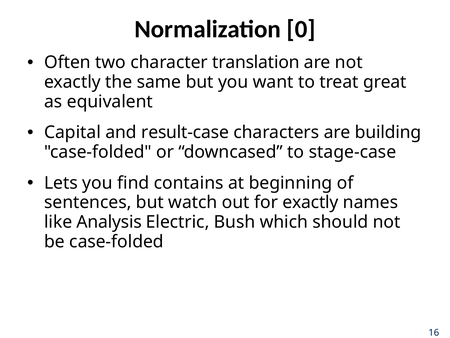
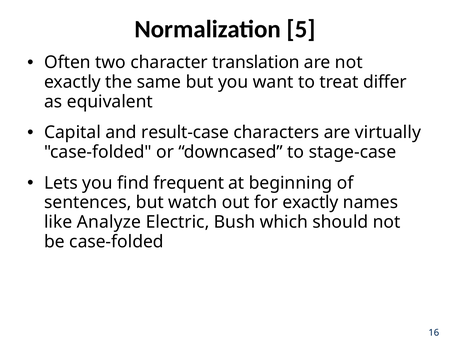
0: 0 -> 5 (301, 29)
great: great -> differ (385, 82)
building: building -> virtually (388, 132)
contains: contains -> frequent (189, 183)
Analysis: Analysis -> Analyze (109, 222)
